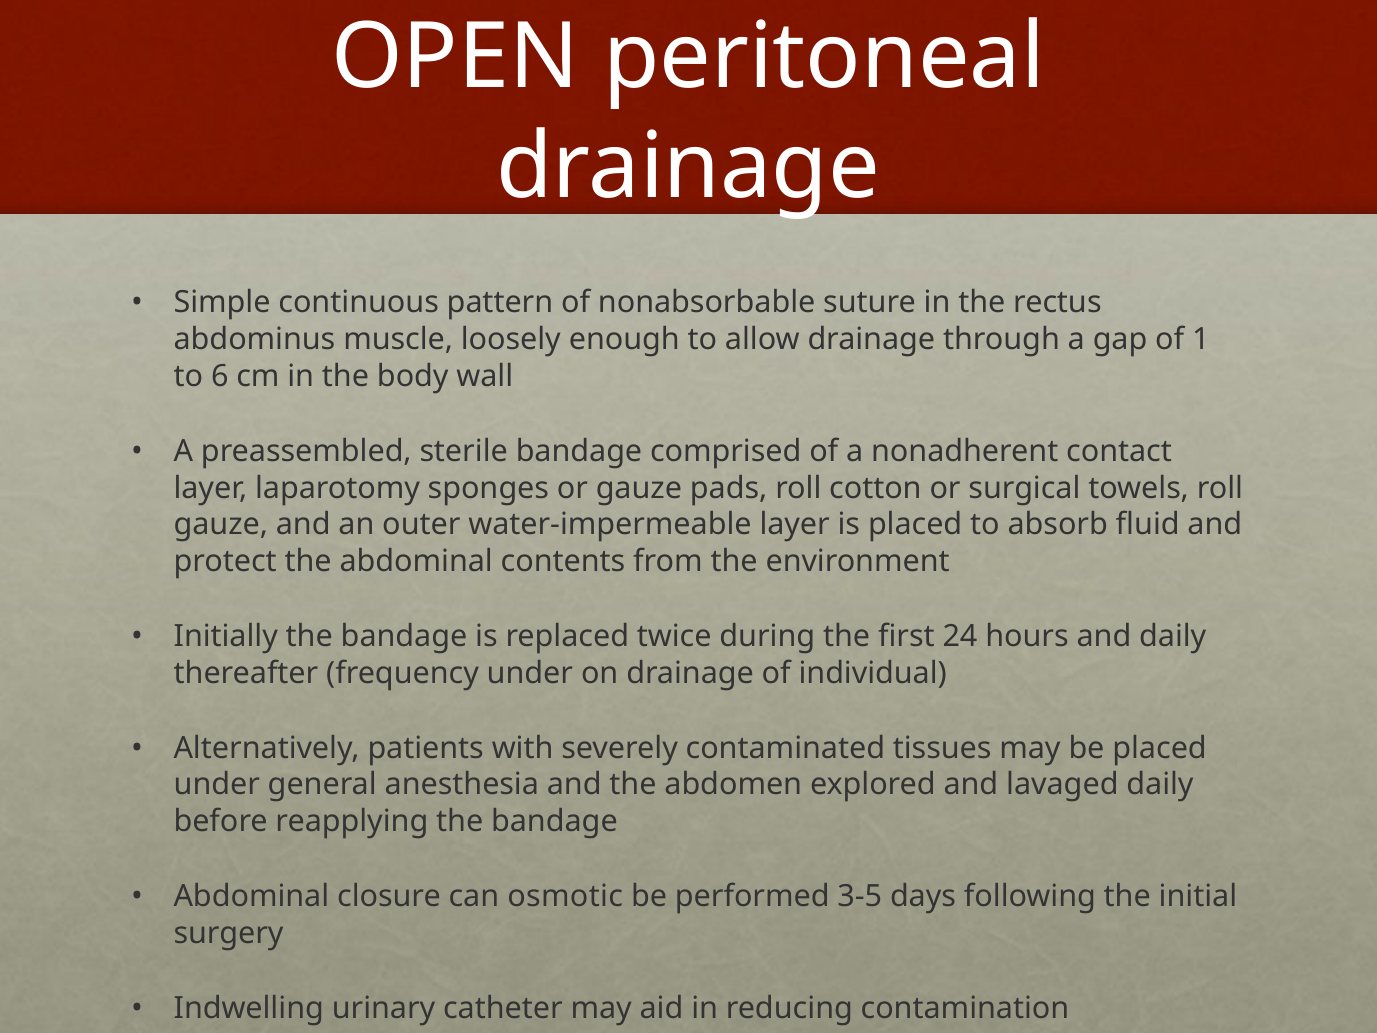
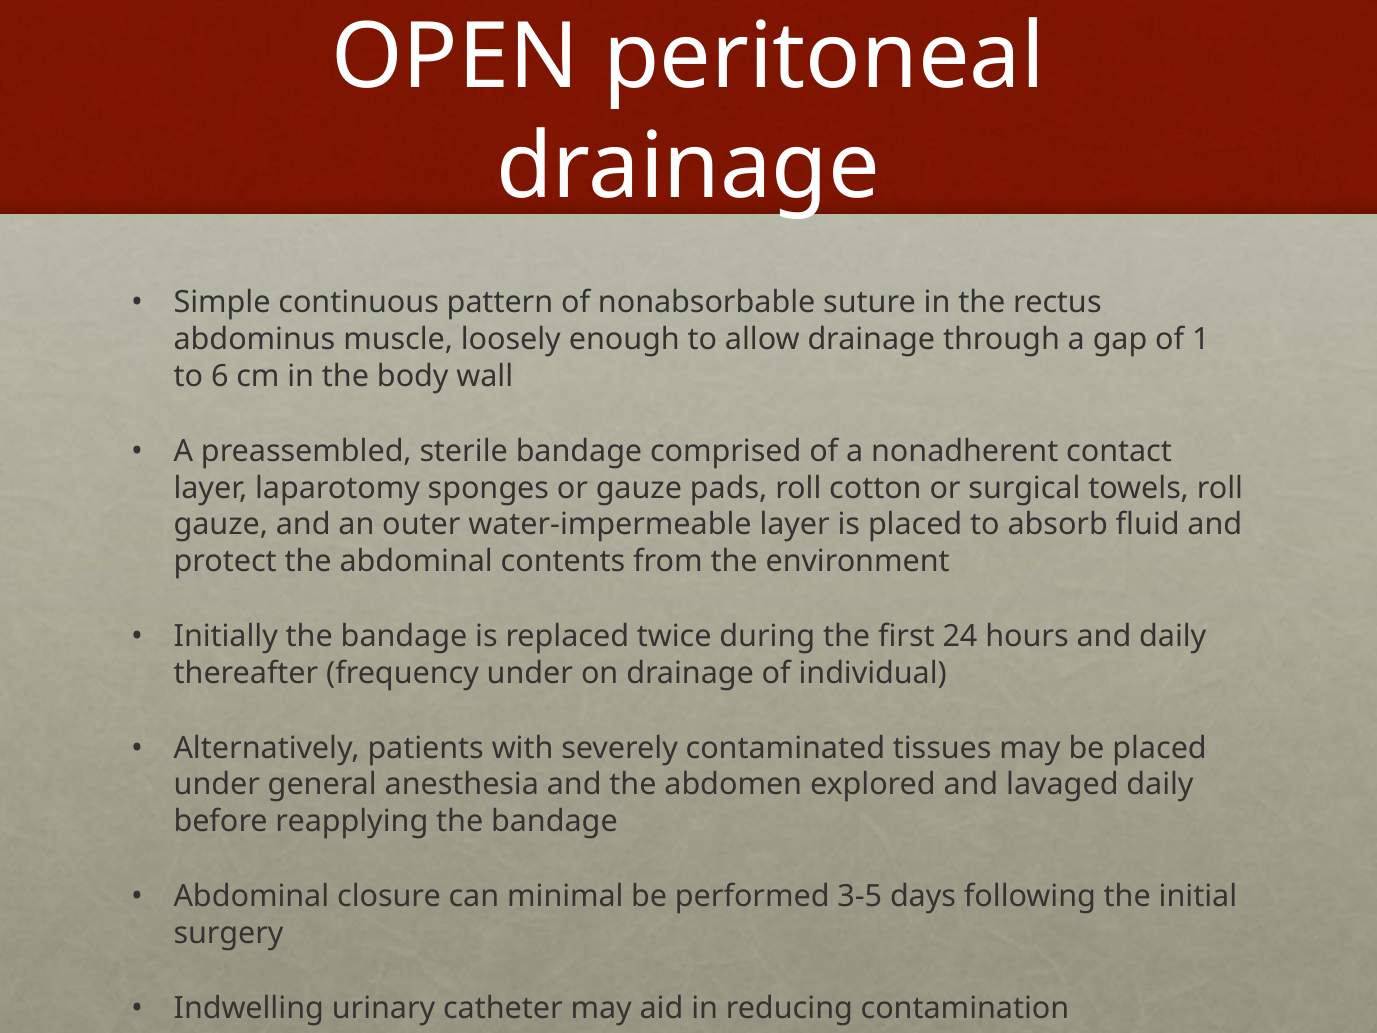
osmotic: osmotic -> minimal (565, 896)
